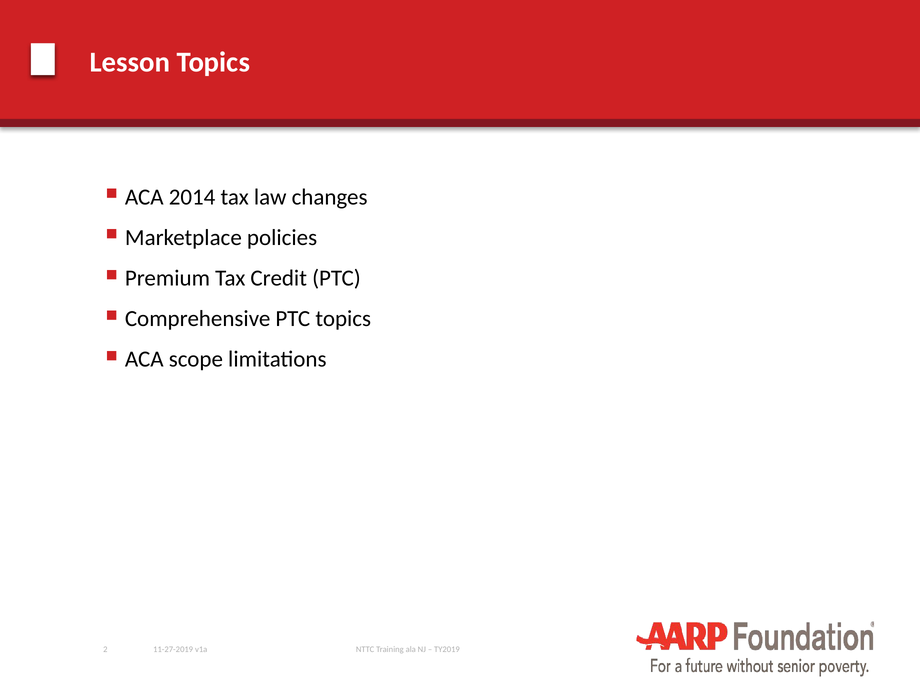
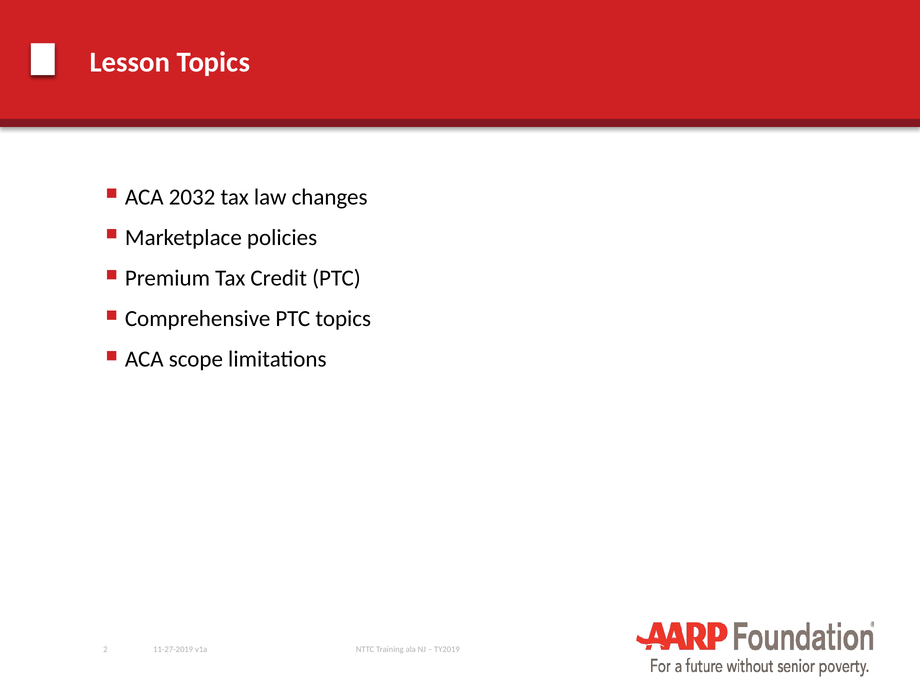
2014: 2014 -> 2032 (192, 197)
